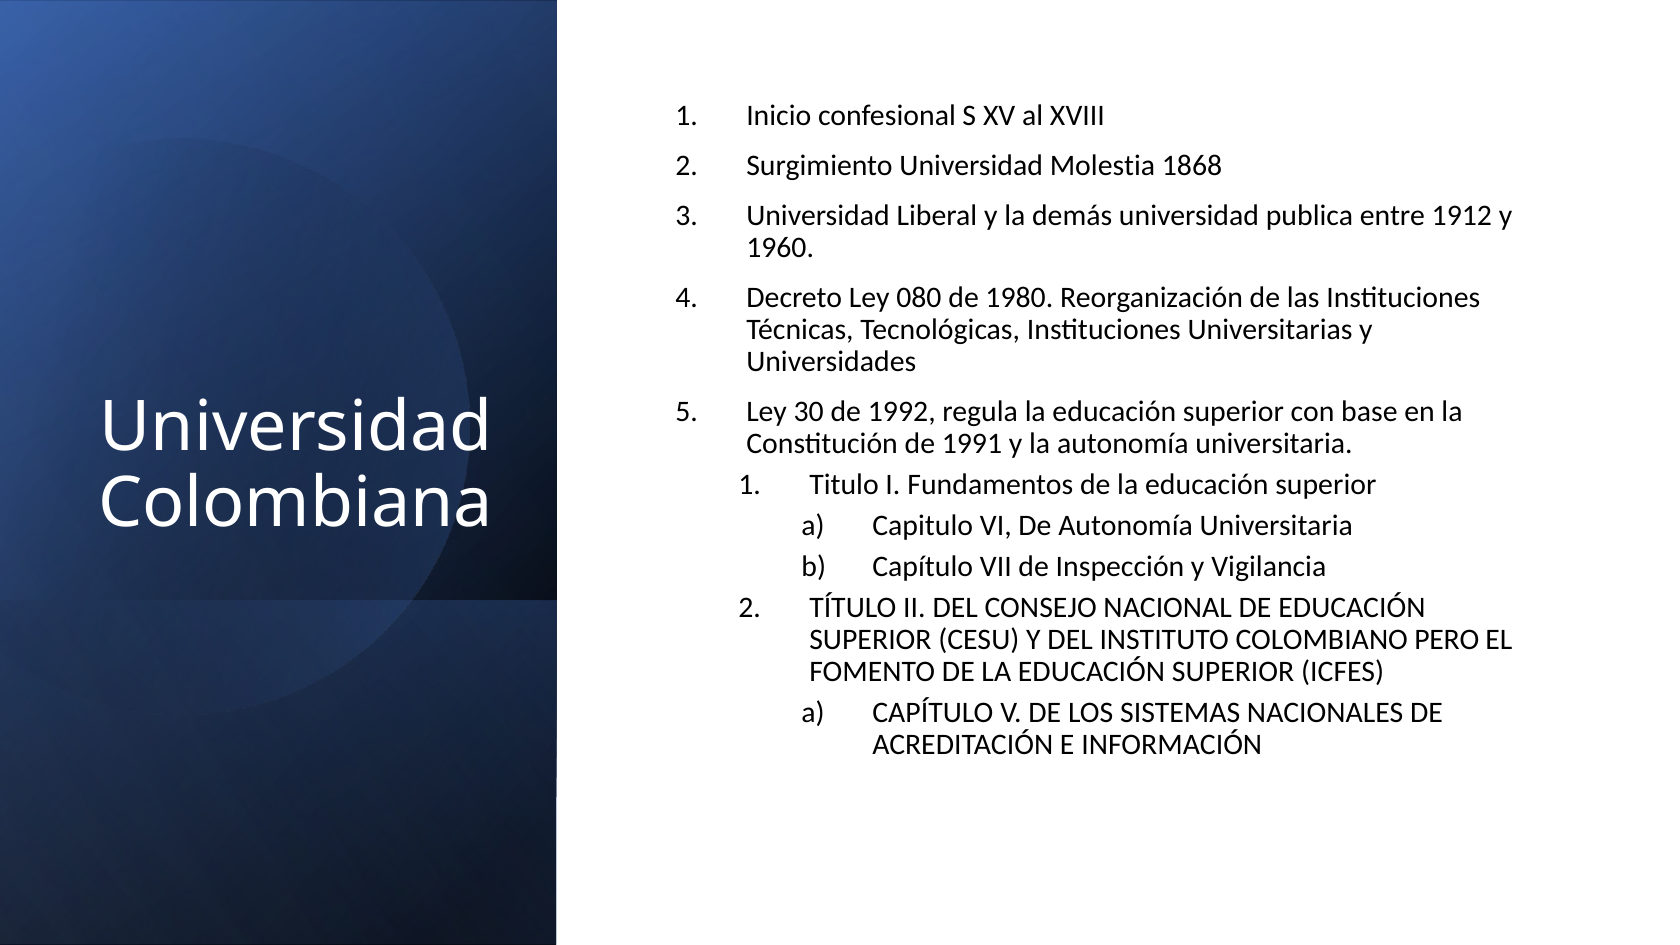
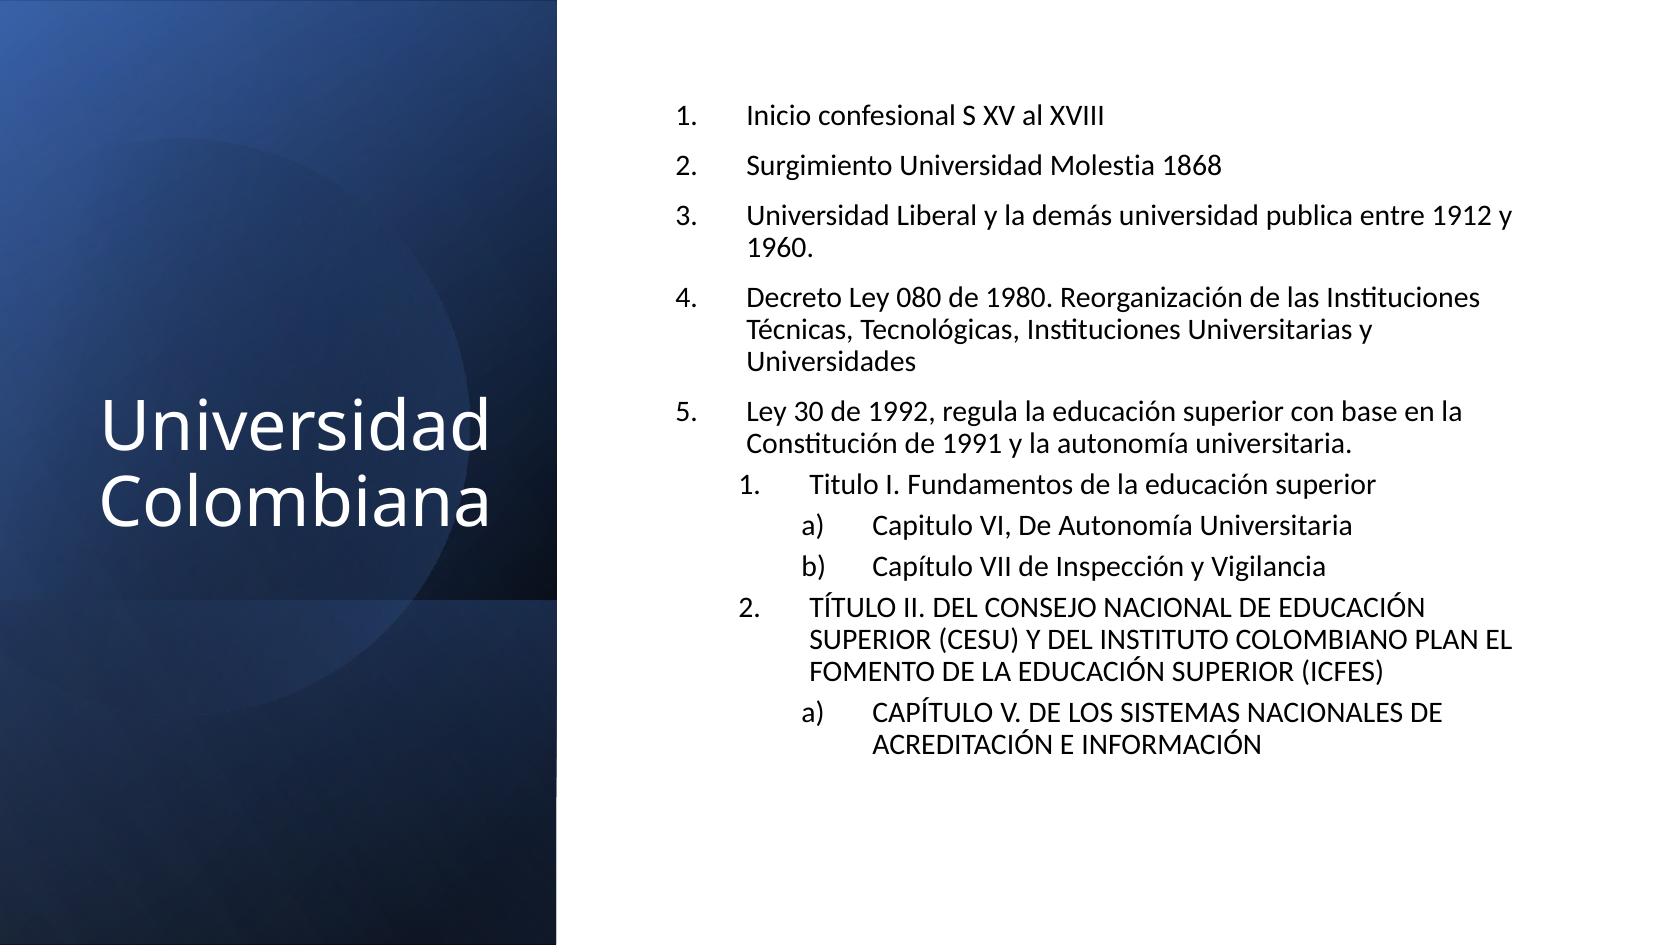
PERO: PERO -> PLAN (1447, 640)
